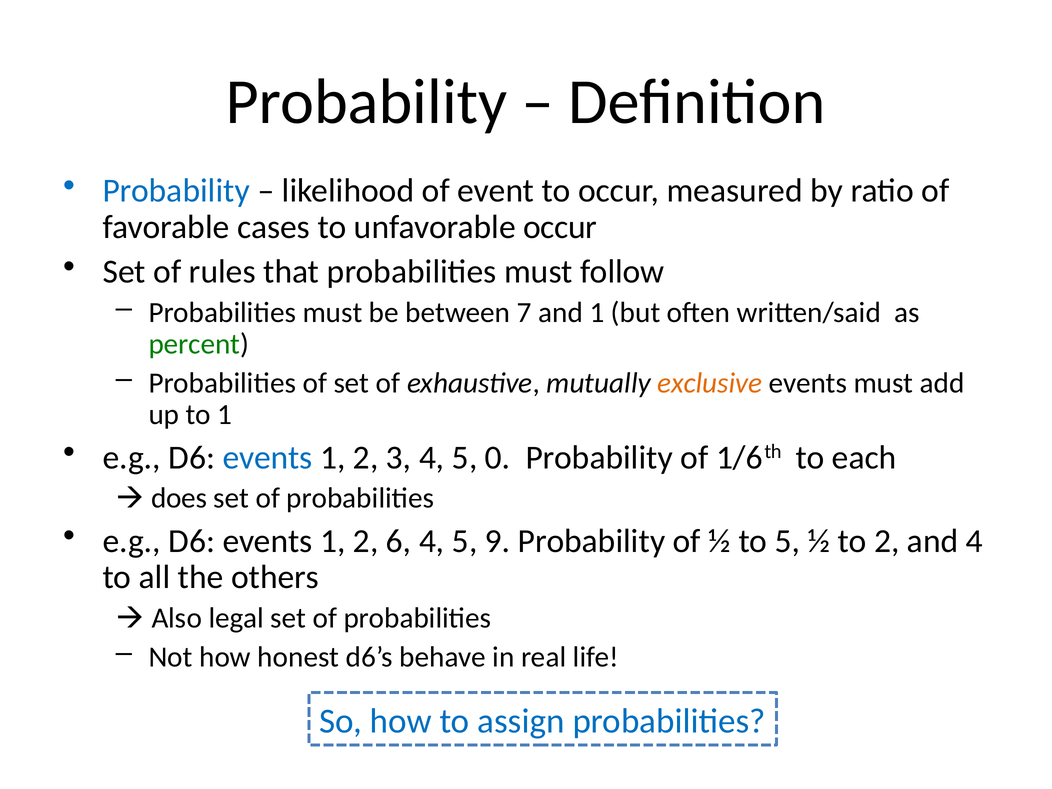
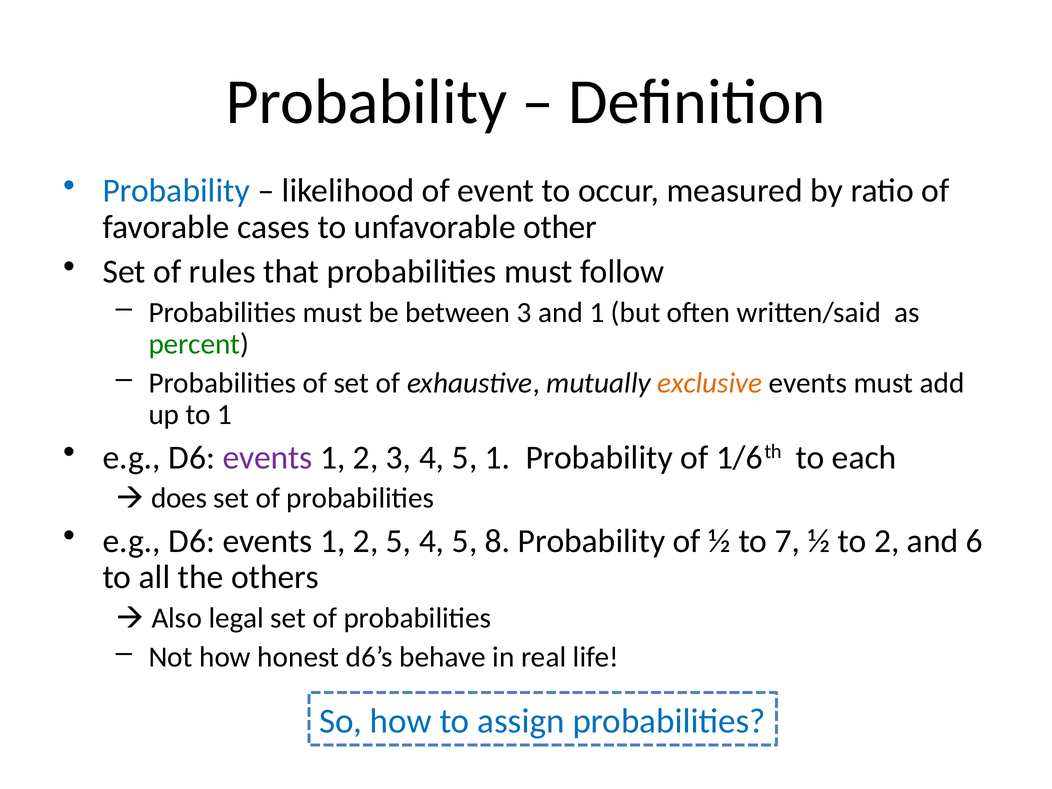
unfavorable occur: occur -> other (560, 227)
between 7: 7 -> 3 (524, 313)
events colour: blue -> purple (268, 458)
5 0: 0 -> 1 (498, 458)
2 6: 6 -> 5 (399, 541)
9: 9 -> 8 (498, 541)
to 5: 5 -> 7 (787, 541)
and 4: 4 -> 6 (974, 541)
